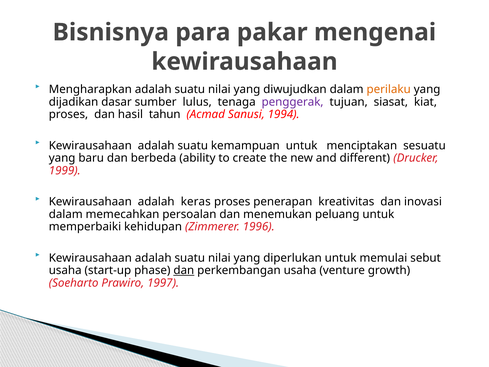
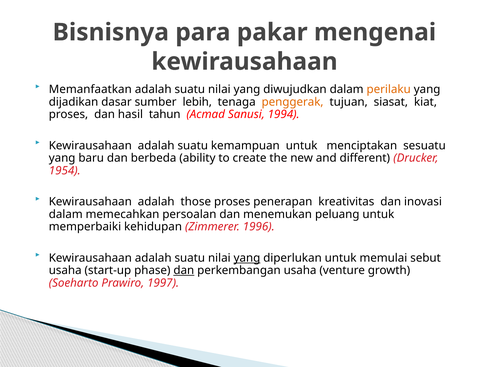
Mengharapkan: Mengharapkan -> Memanfaatkan (90, 89)
lulus: lulus -> lebih (197, 102)
penggerak colour: purple -> orange (293, 102)
1999: 1999 -> 1954 (65, 170)
keras: keras -> those (196, 202)
yang underline: none -> present (247, 258)
